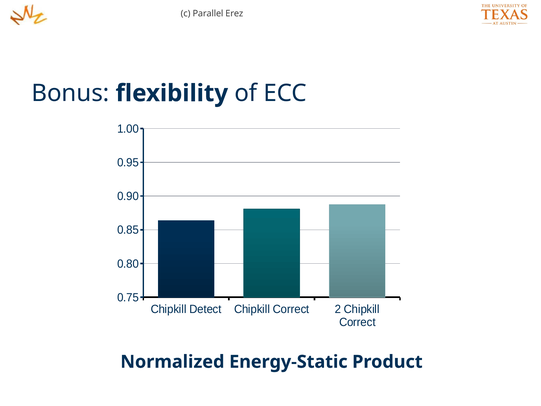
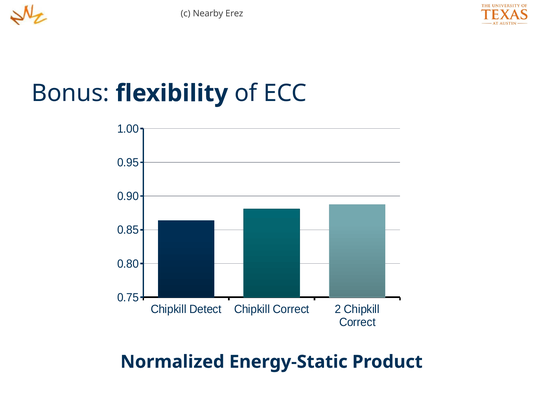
Parallel: Parallel -> Nearby (208, 13)
